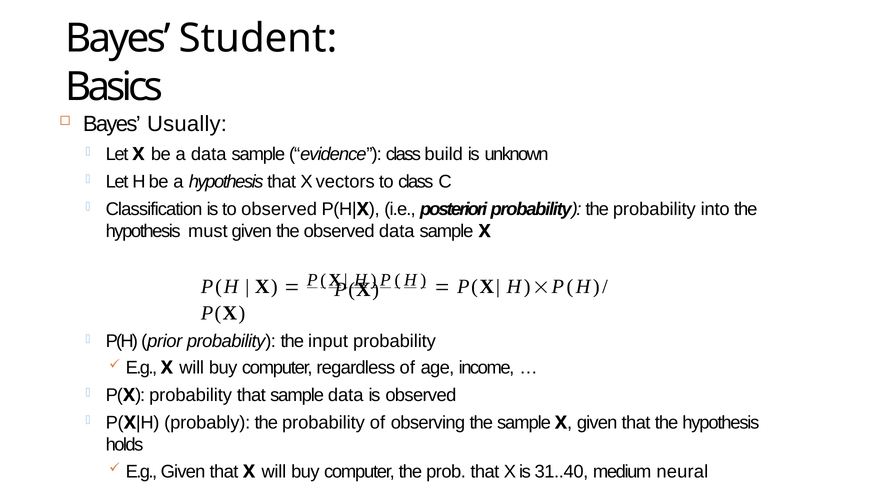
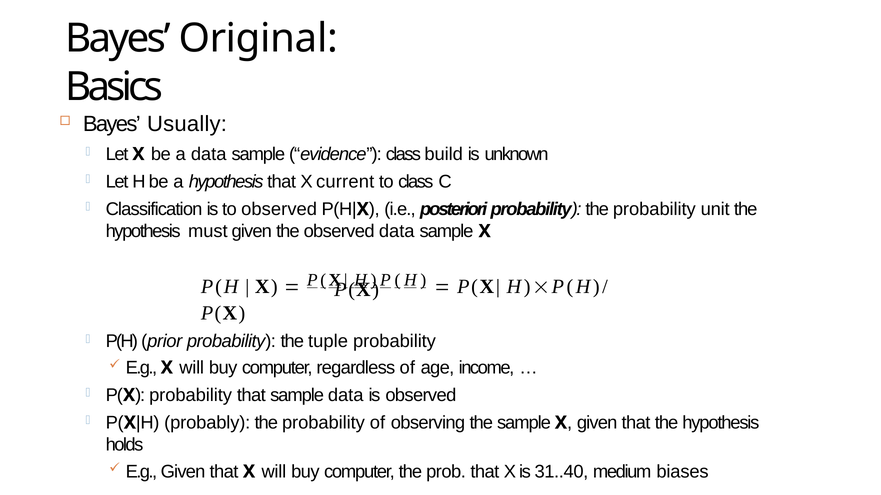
Student: Student -> Original (258, 38)
vectors: vectors -> current (345, 182)
into: into -> unit (715, 209)
input: input -> tuple (328, 342)
neural: neural -> biases (683, 472)
